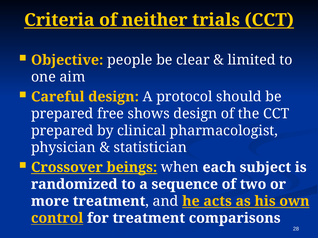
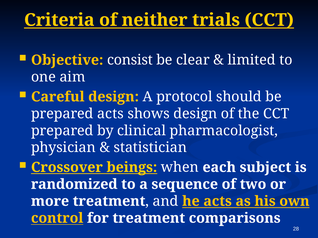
people: people -> consist (130, 60)
prepared free: free -> acts (110, 114)
